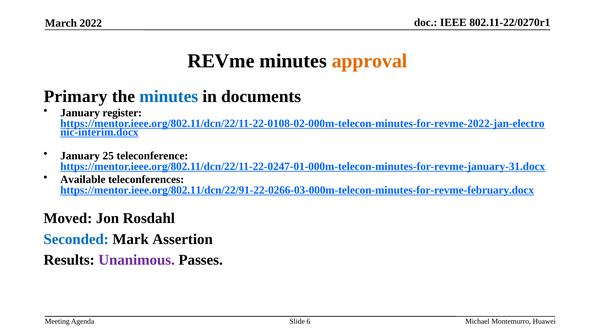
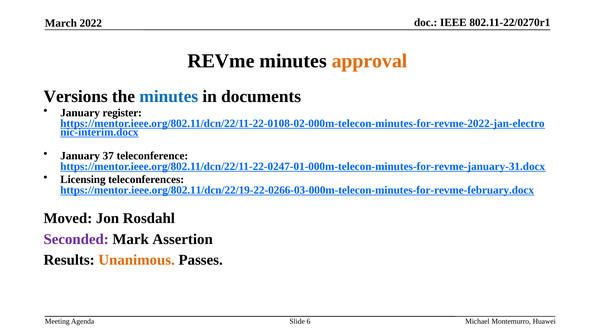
Primary: Primary -> Versions (76, 96)
25: 25 -> 37 (108, 156)
Available: Available -> Licensing (83, 179)
https://mentor.ieee.org/802.11/dcn/22/91-22-0266-03-000m-telecon-minutes-for-revme-february.docx: https://mentor.ieee.org/802.11/dcn/22/91-22-0266-03-000m-telecon-minutes-for-revme-february.docx -> https://mentor.ieee.org/802.11/dcn/22/19-22-0266-03-000m-telecon-minutes-for-revme-february.docx (297, 190)
Seconded colour: blue -> purple (76, 239)
Unanimous colour: purple -> orange (137, 260)
